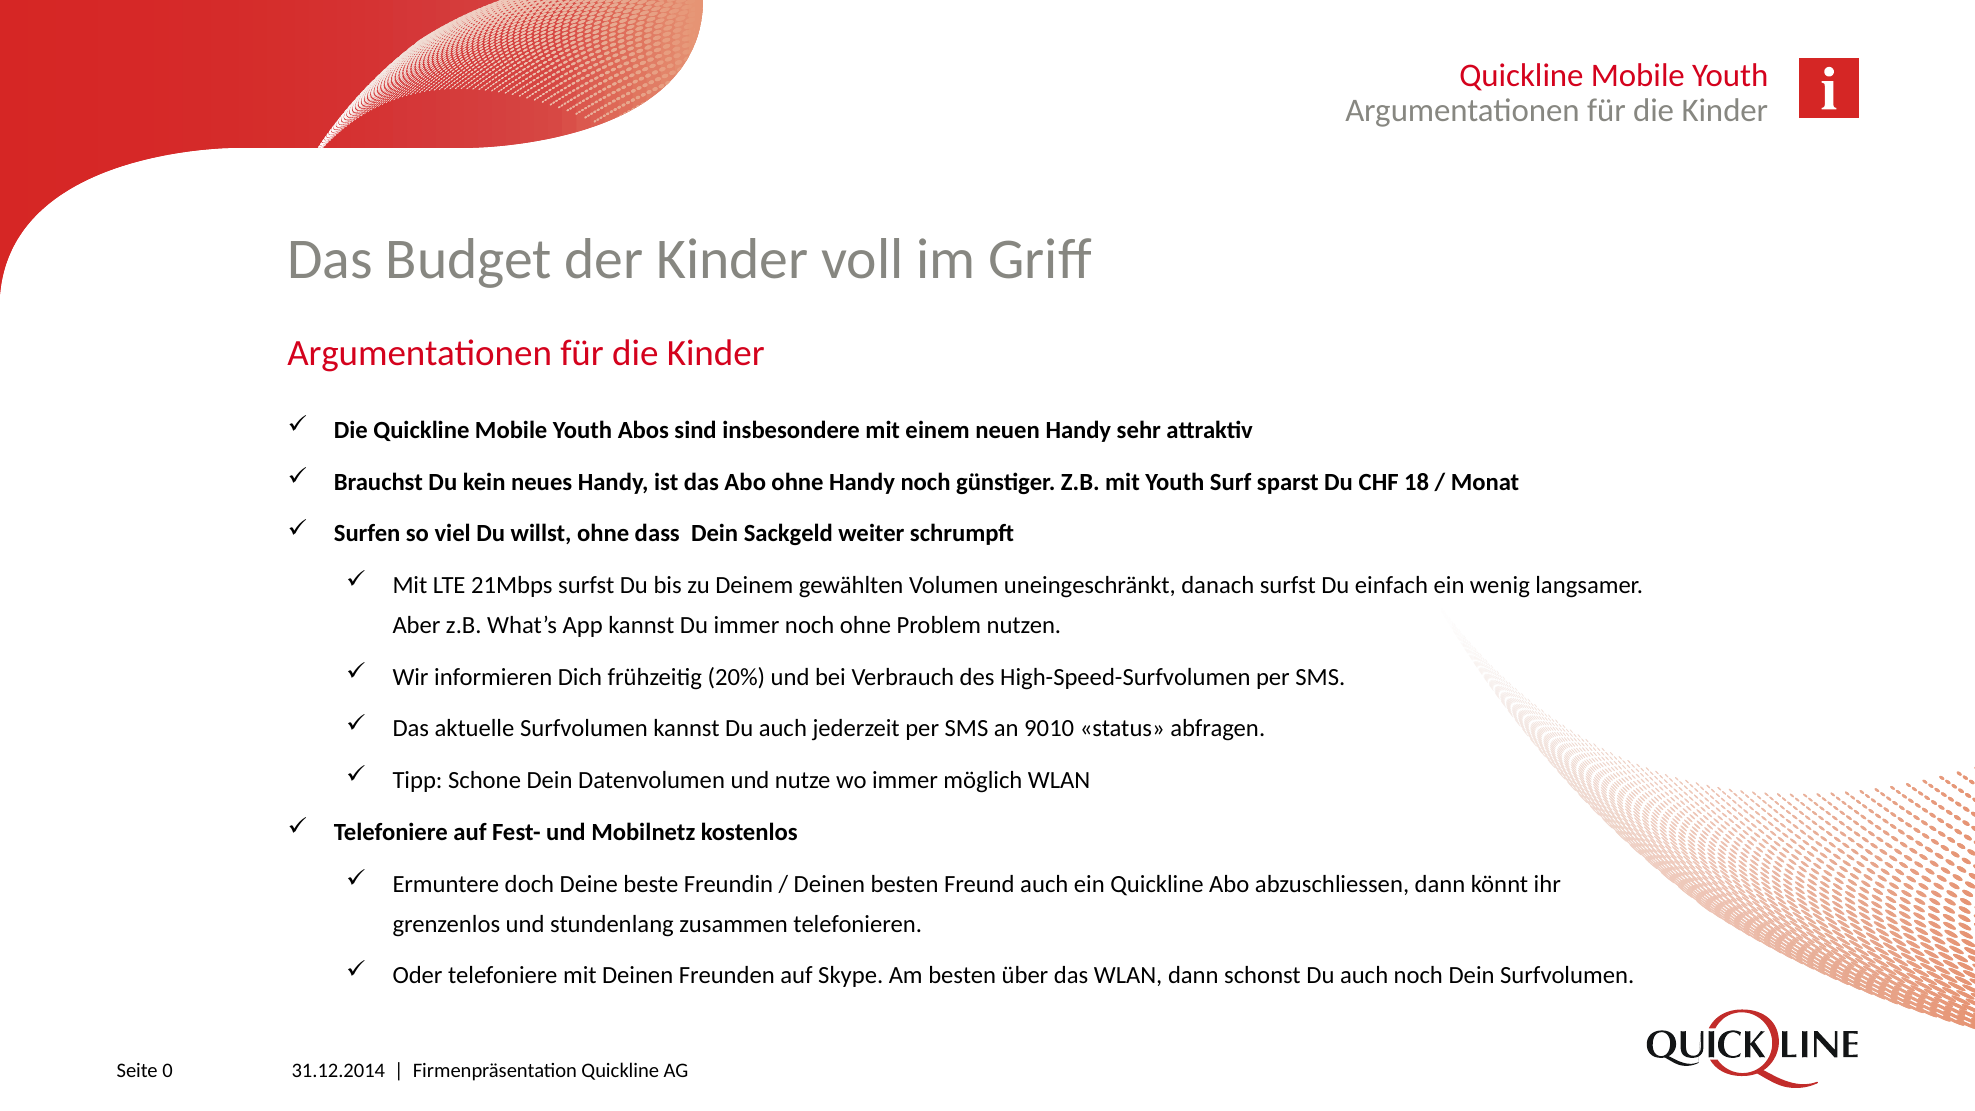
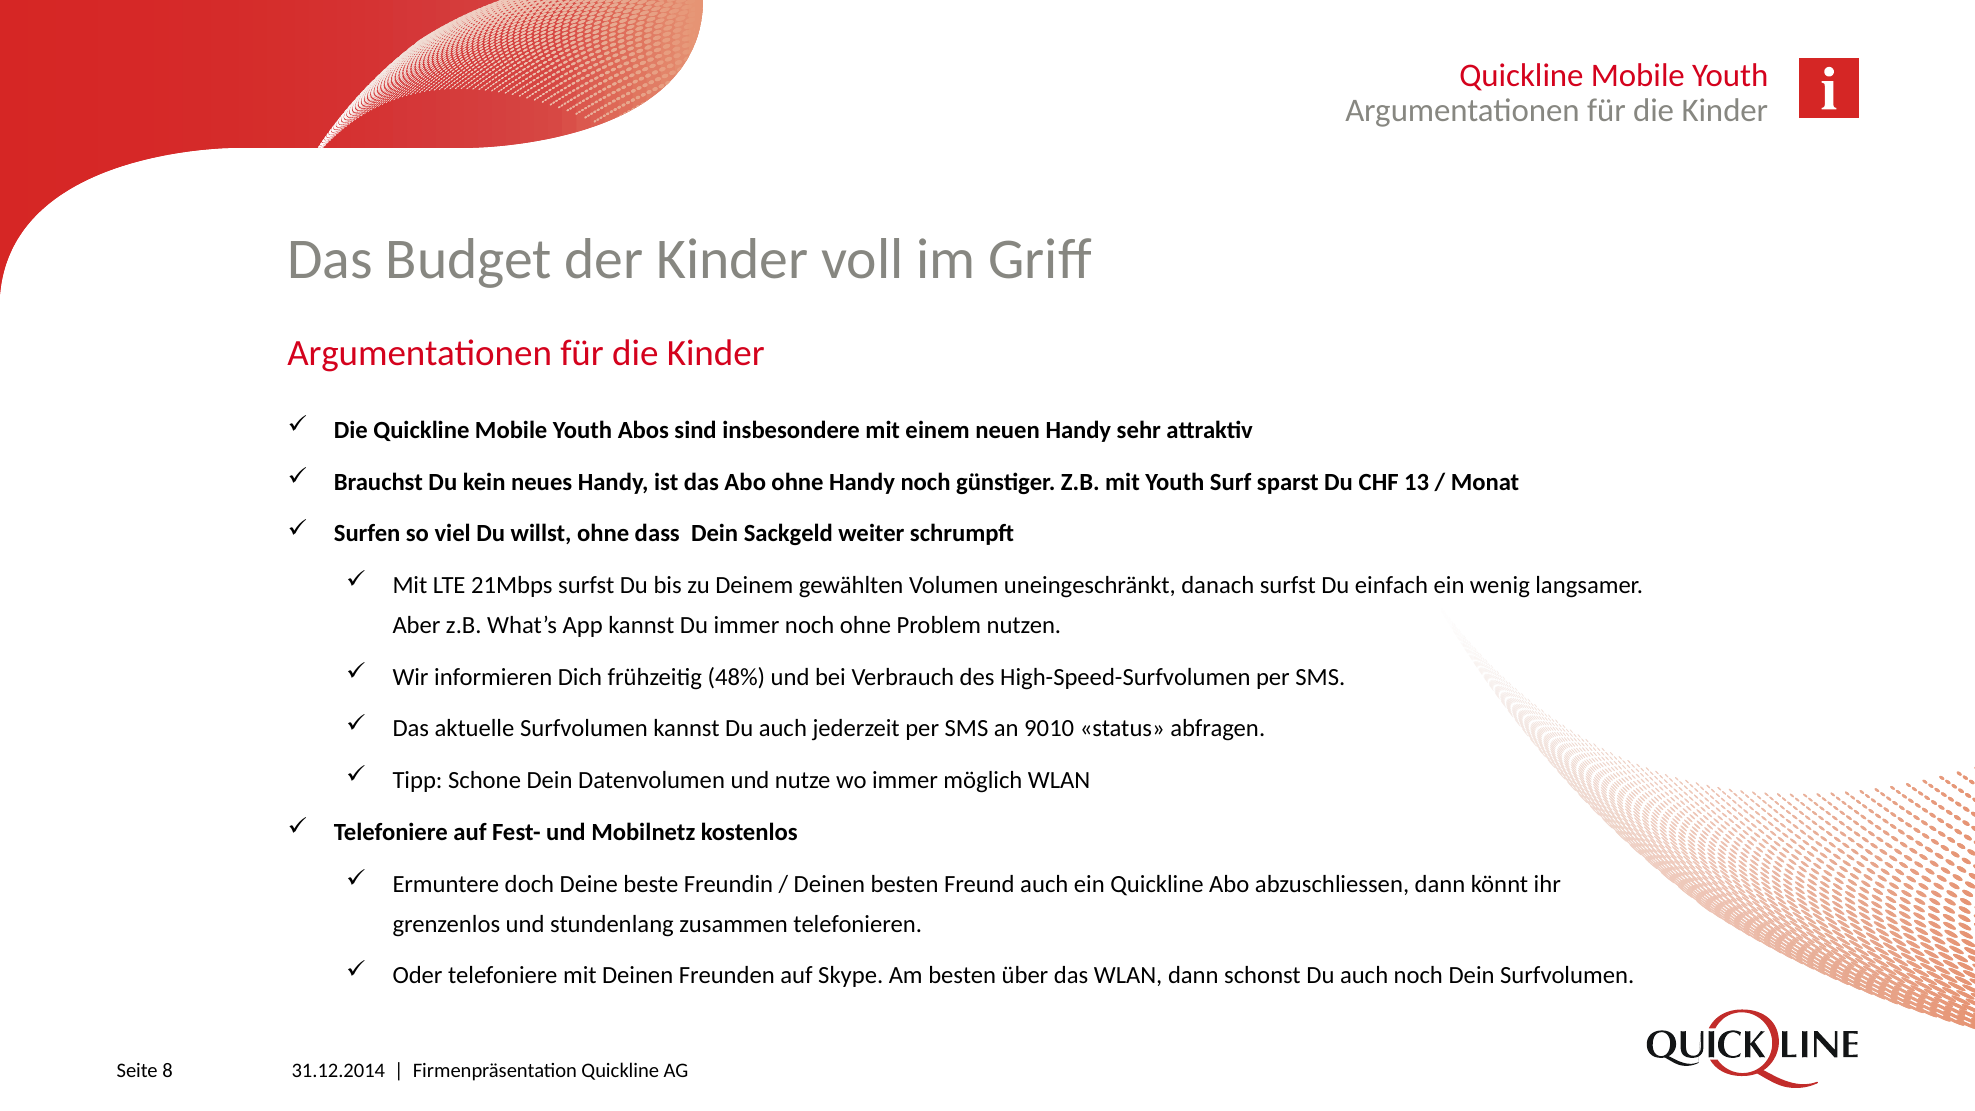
18: 18 -> 13 (1417, 482)
20%: 20% -> 48% (736, 677)
0: 0 -> 8 (168, 1071)
